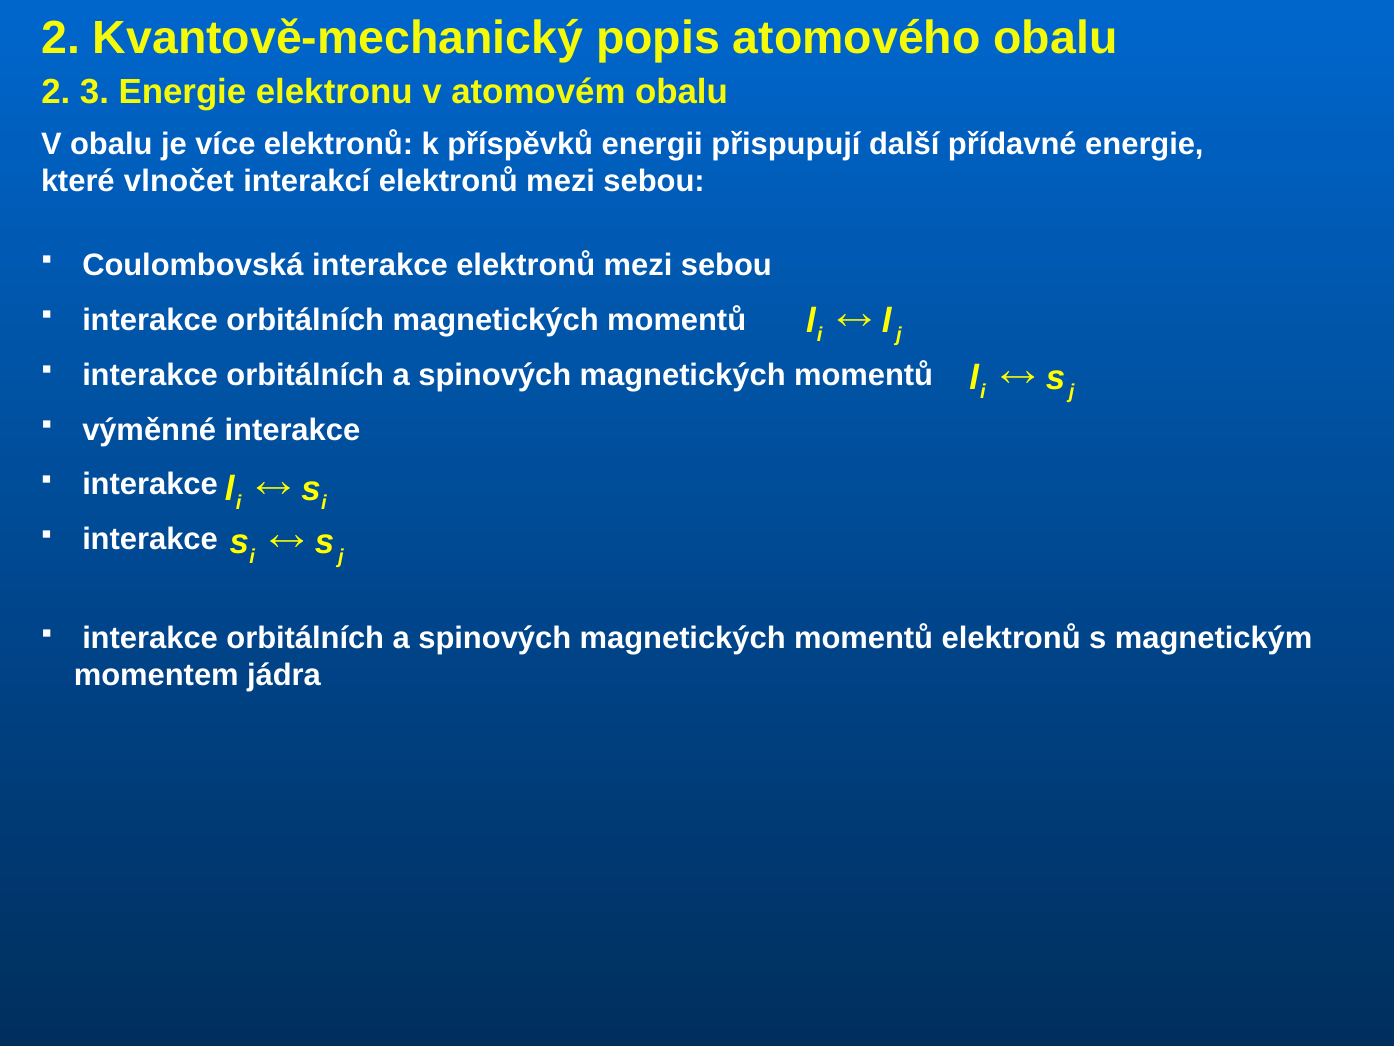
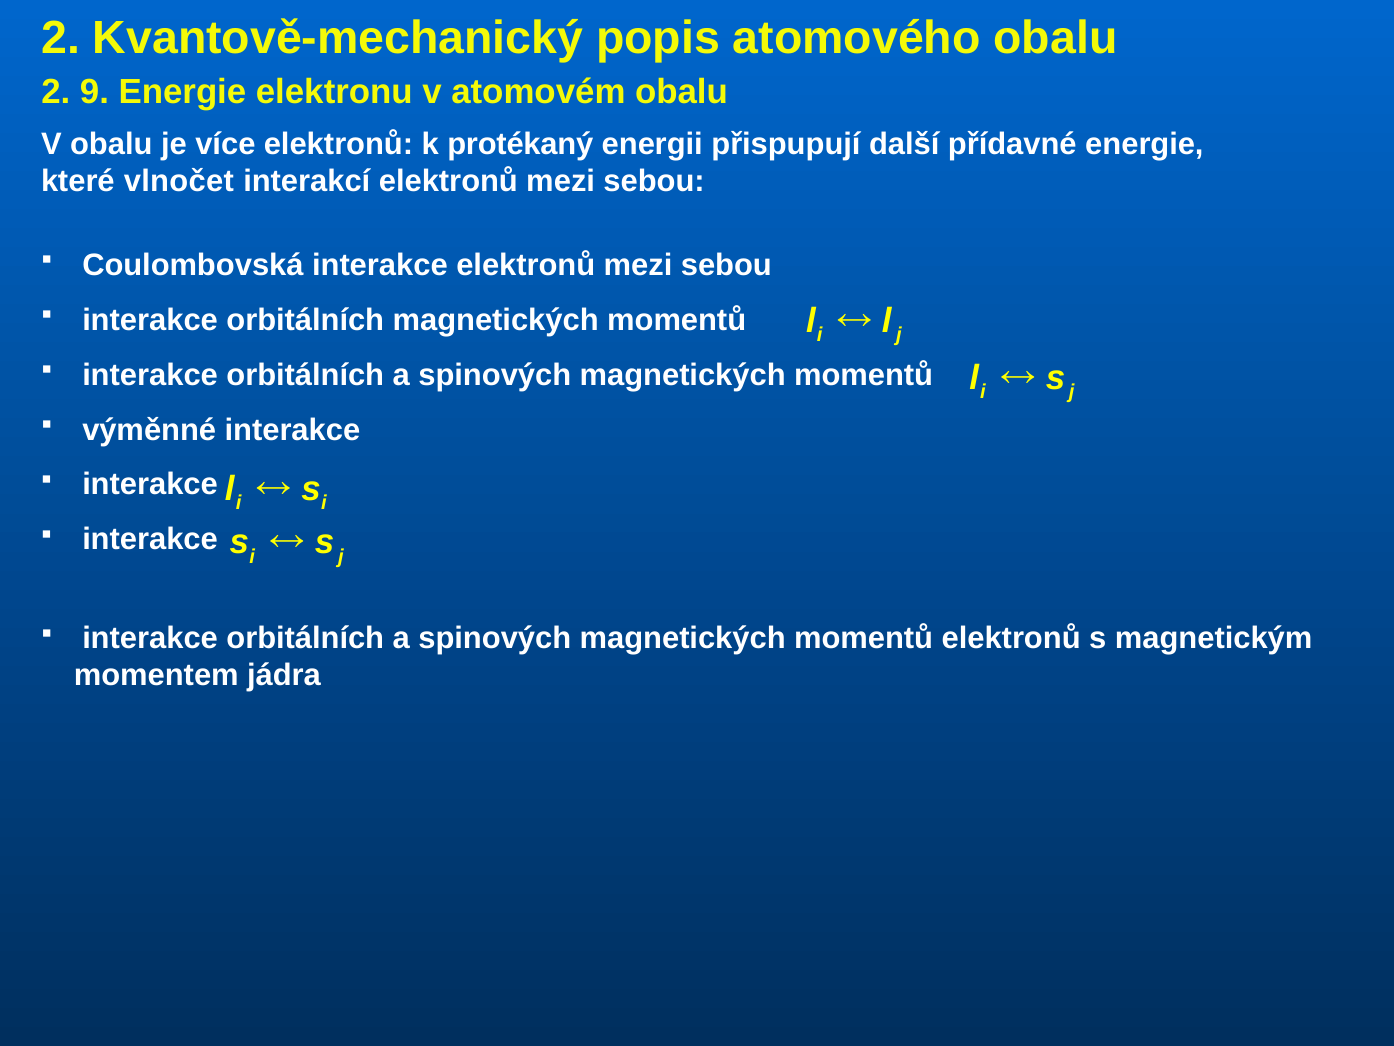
3: 3 -> 9 (94, 92)
příspěvků: příspěvků -> protékaný (520, 144)
